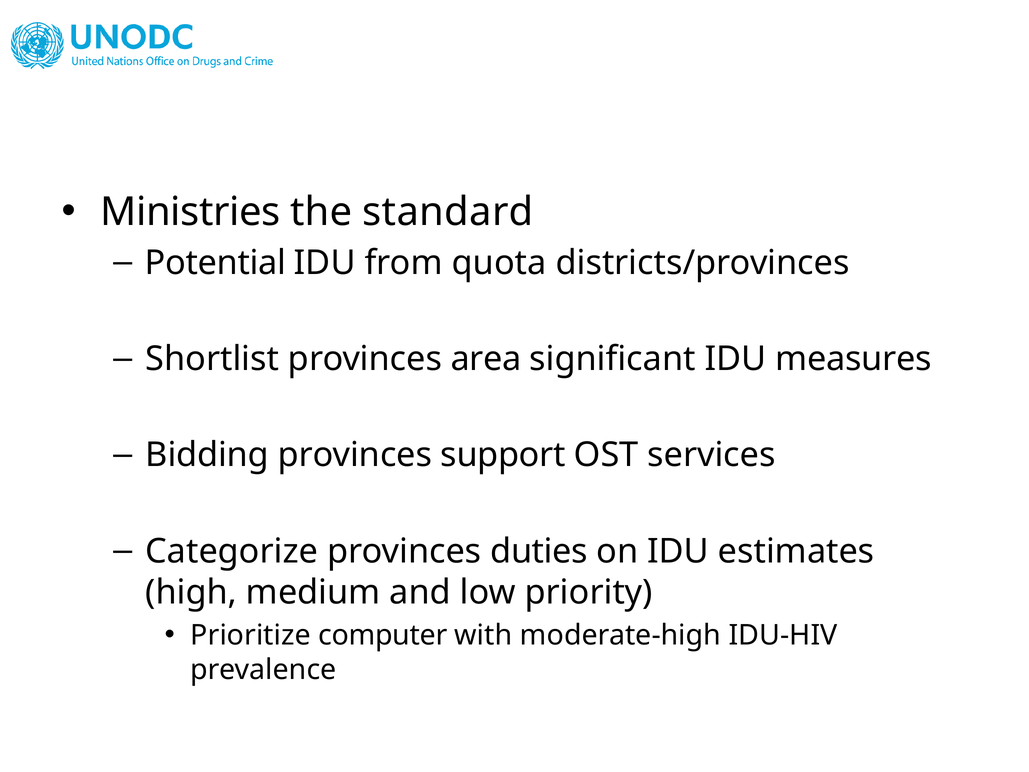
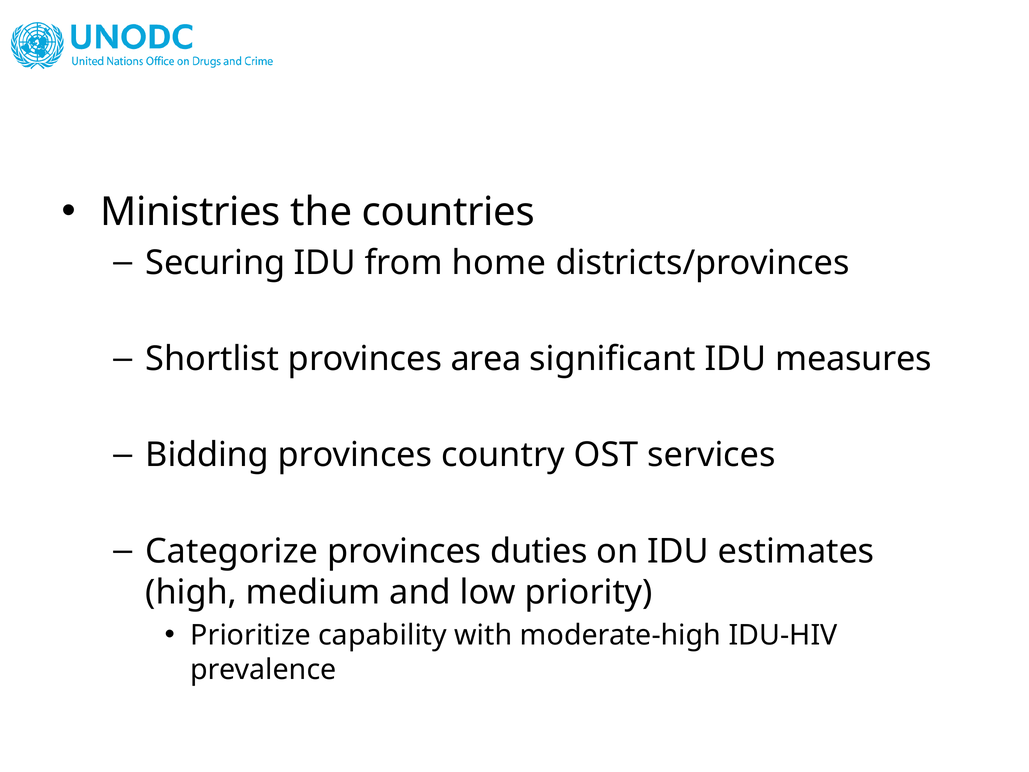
standard: standard -> countries (448, 212)
Potential: Potential -> Securing (215, 263)
quota: quota -> home (499, 263)
support: support -> country (503, 455)
computer: computer -> capability (383, 635)
